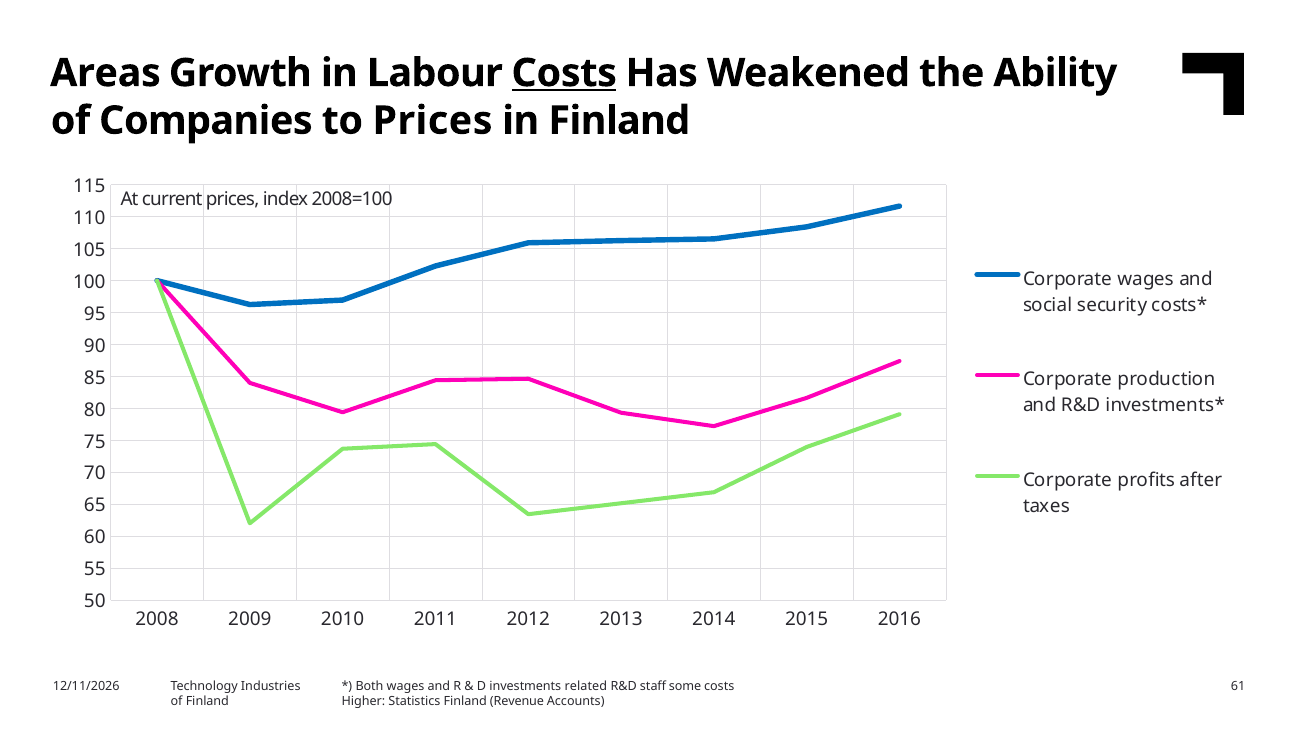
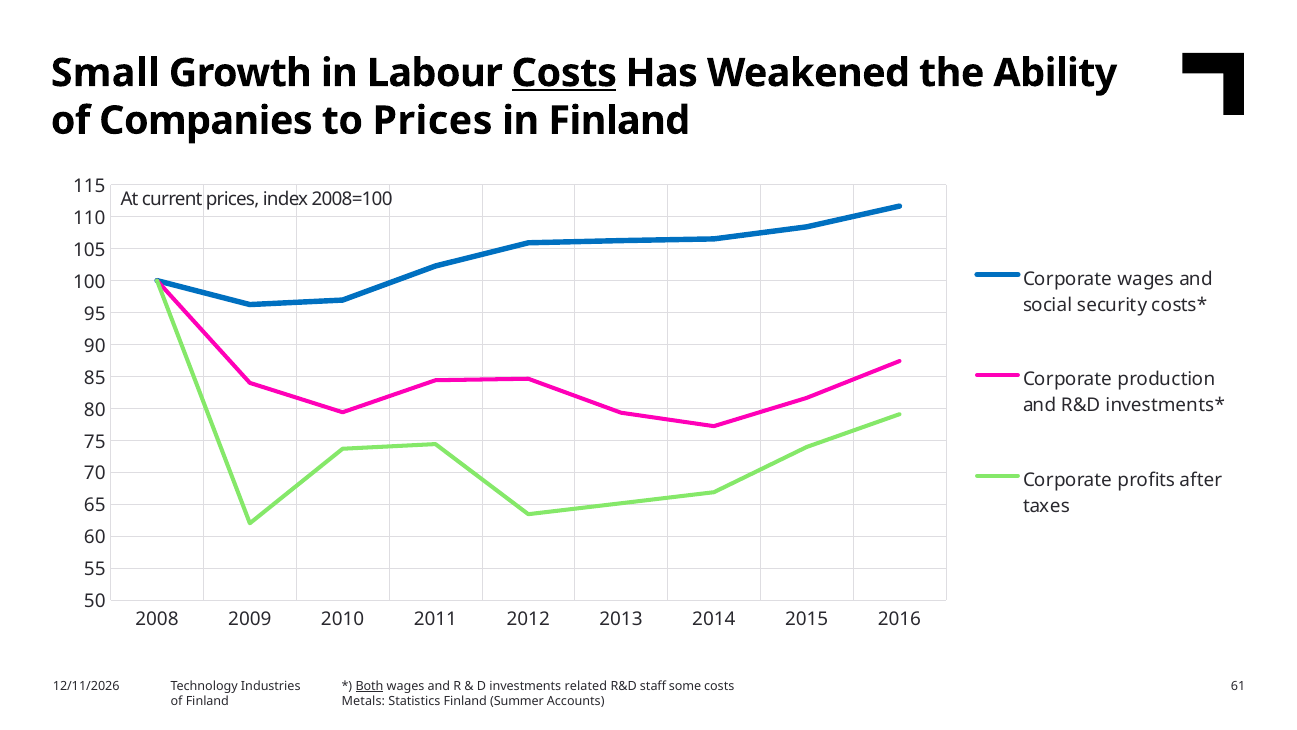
Areas: Areas -> Small (105, 73)
Both underline: none -> present (369, 686)
Higher: Higher -> Metals (363, 701)
Revenue: Revenue -> Summer (517, 701)
